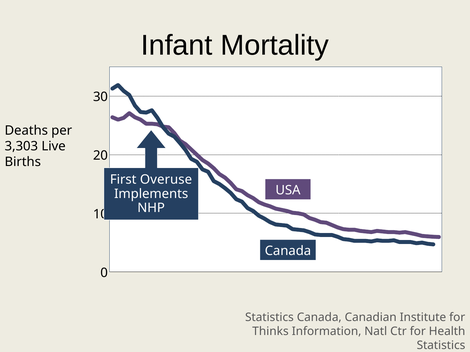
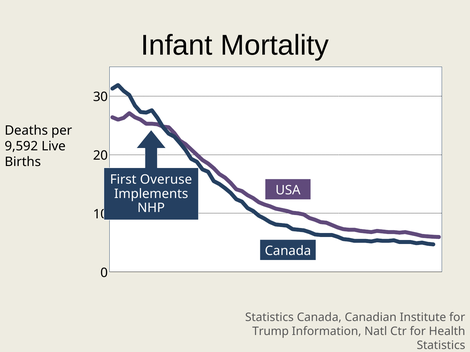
3,303: 3,303 -> 9,592 (21, 146)
Thinks: Thinks -> Trump (271, 332)
